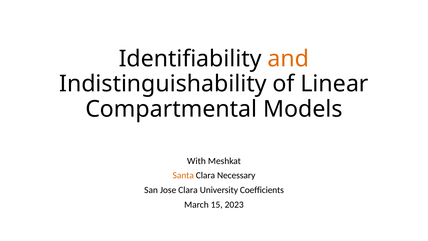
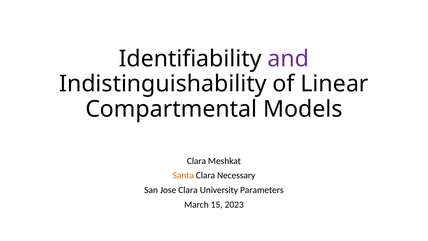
and colour: orange -> purple (288, 59)
With: With -> Clara (197, 161)
Coefficients: Coefficients -> Parameters (262, 190)
